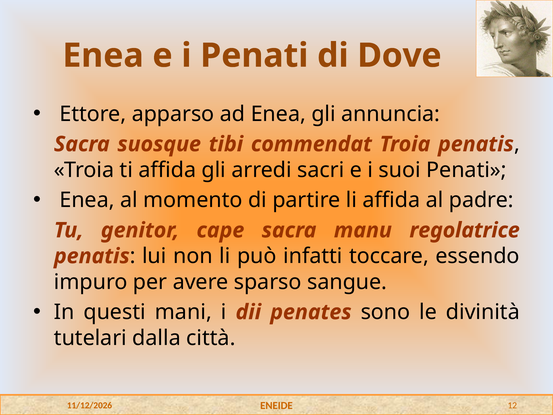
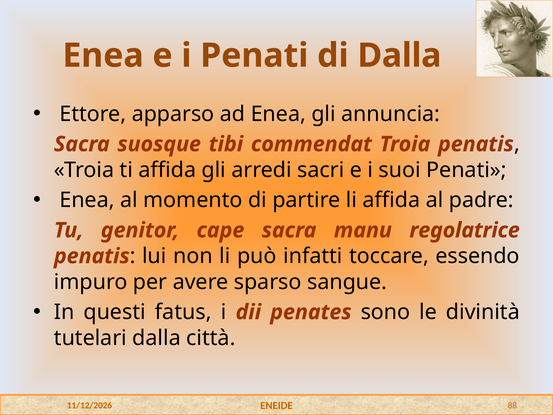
di Dove: Dove -> Dalla (399, 56)
mani: mani -> fatus (183, 312)
12: 12 -> 88 (512, 405)
